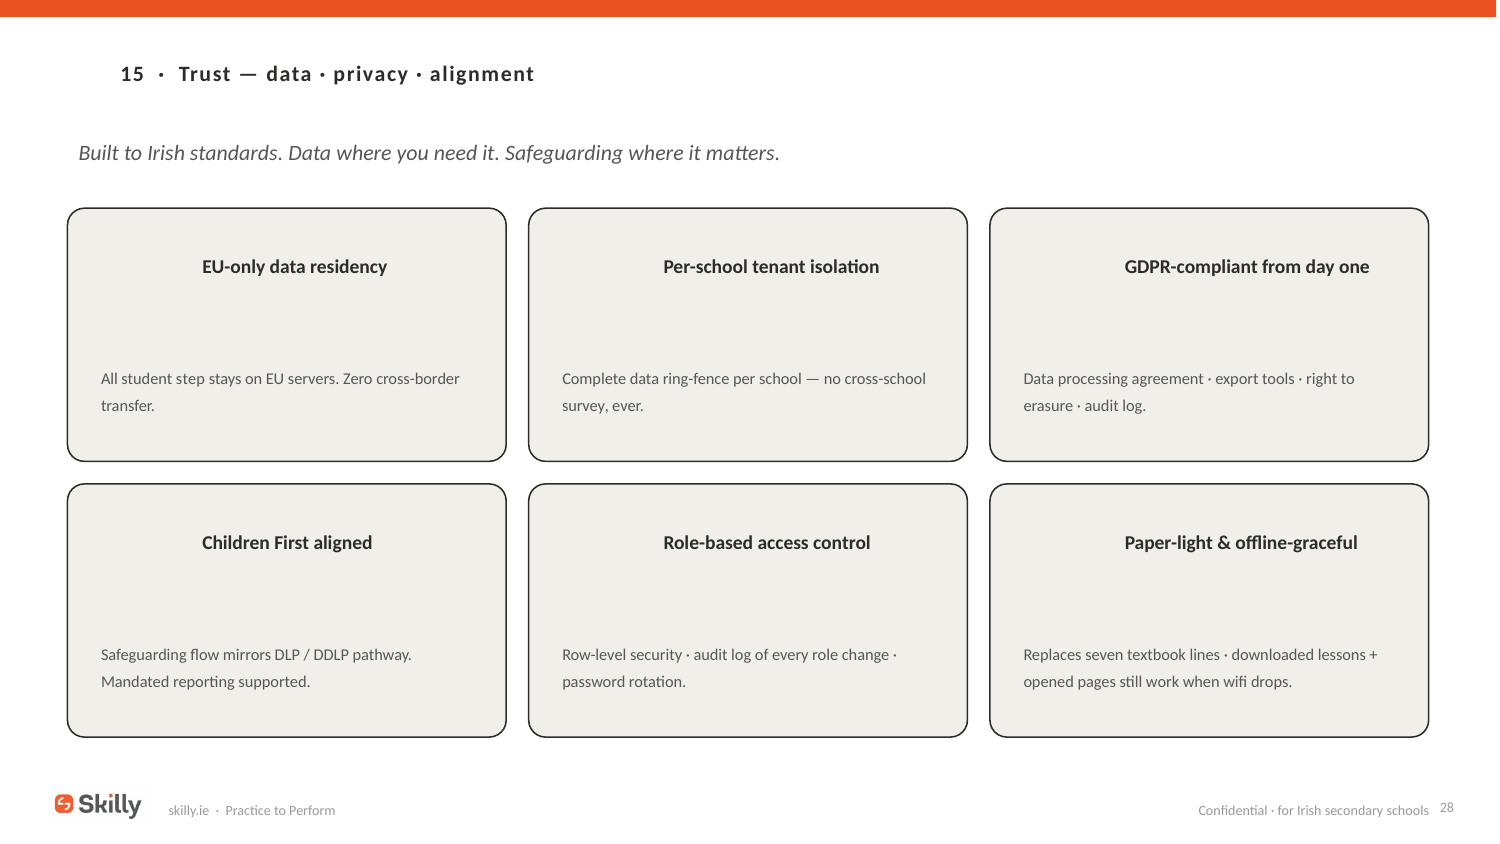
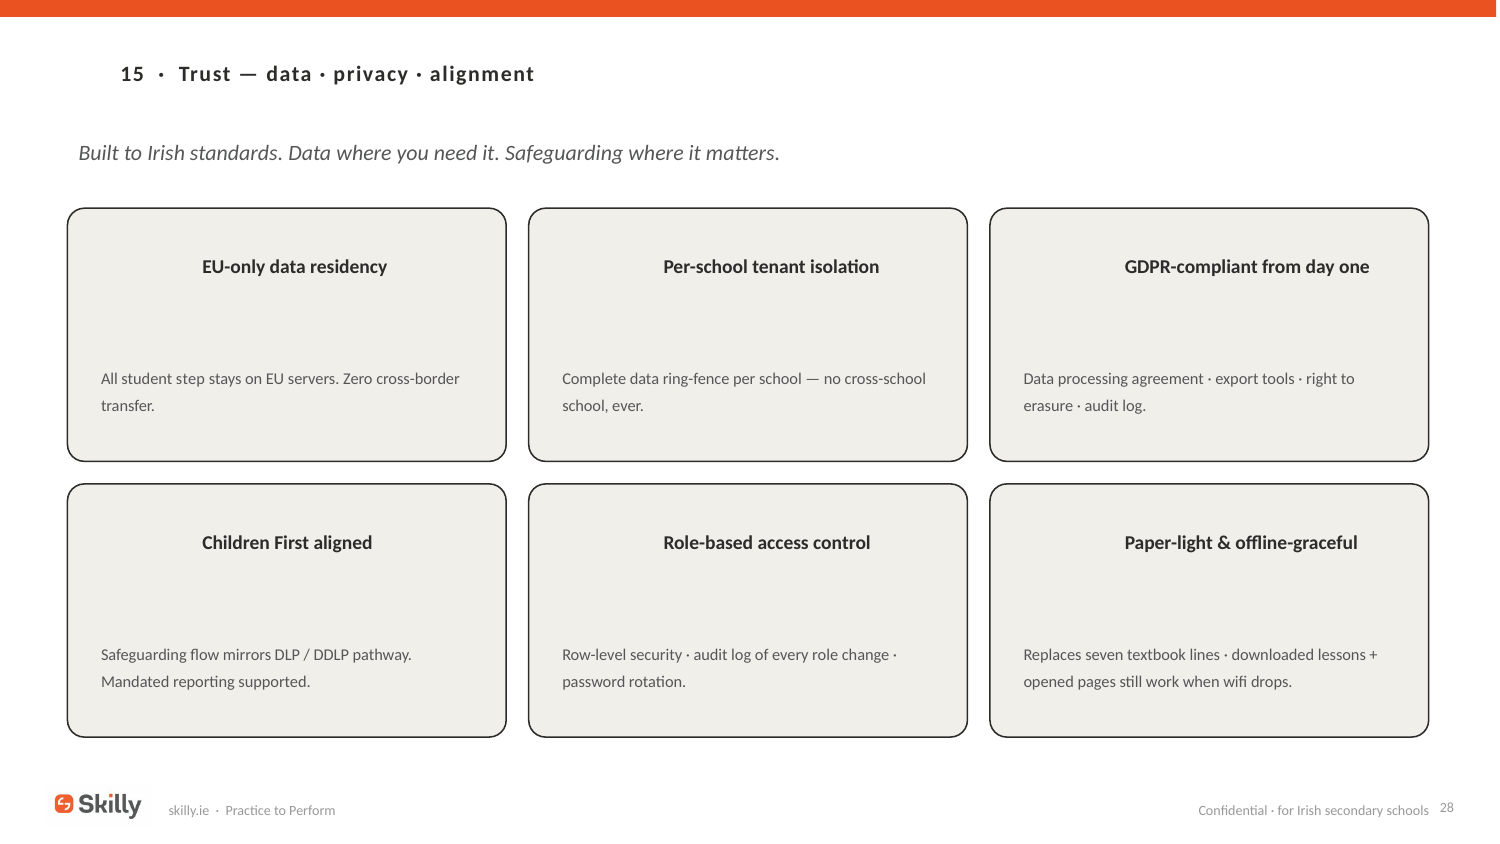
survey: survey -> school (586, 406)
